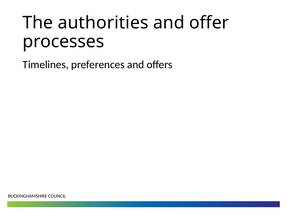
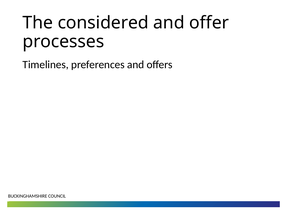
authorities: authorities -> considered (103, 23)
